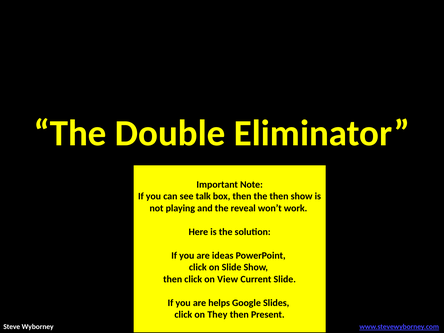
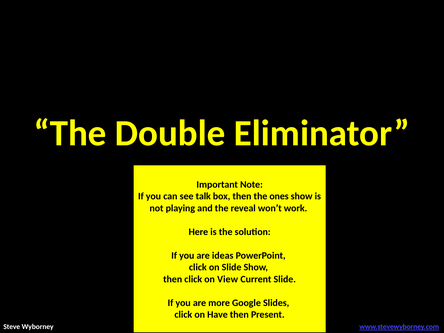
the then: then -> ones (279, 196)
helps: helps -> more (219, 303)
They: They -> Have (217, 315)
